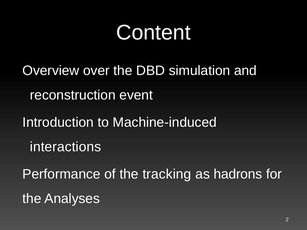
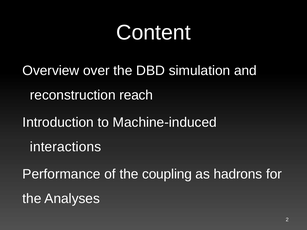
event: event -> reach (136, 95)
tracking: tracking -> coupling (167, 174)
